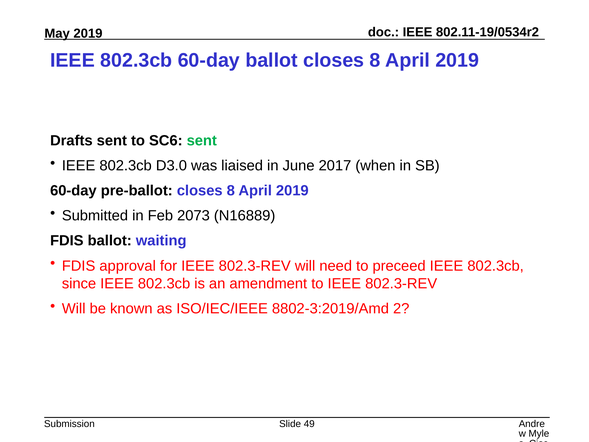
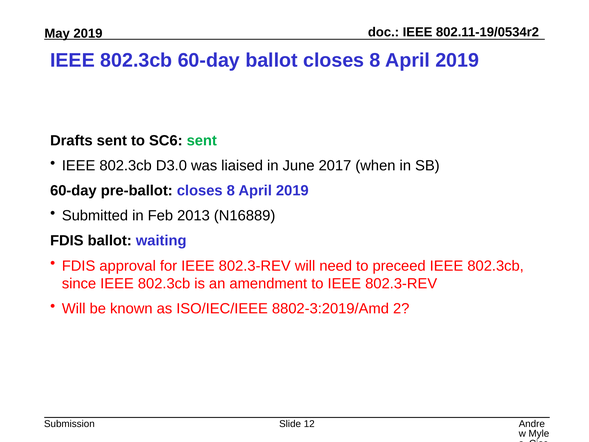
2073: 2073 -> 2013 (193, 216)
49: 49 -> 12 (309, 424)
